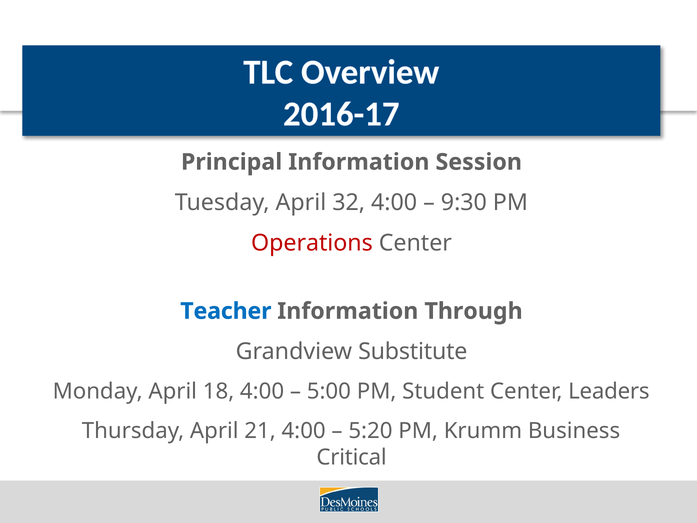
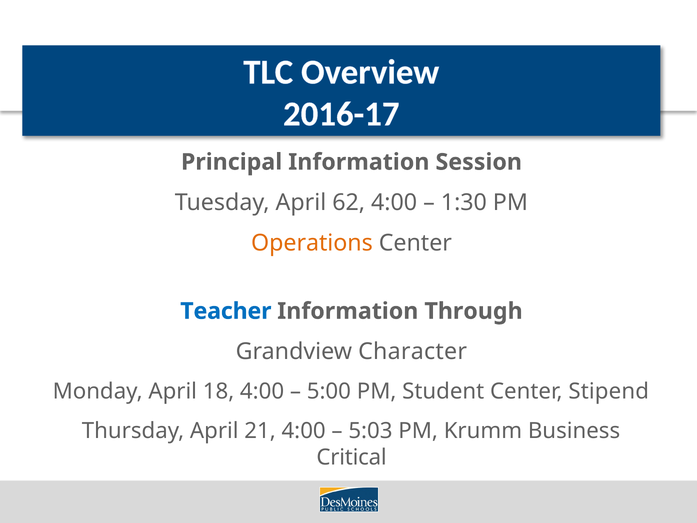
32: 32 -> 62 (349, 202)
9:30: 9:30 -> 1:30 (464, 202)
Operations colour: red -> orange (312, 243)
Substitute: Substitute -> Character (413, 351)
Leaders: Leaders -> Stipend (609, 391)
5:20: 5:20 -> 5:03 (370, 431)
